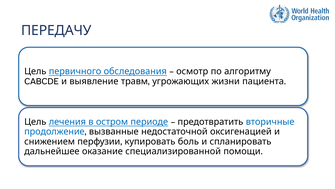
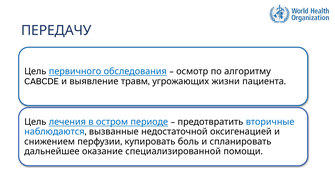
продолжение: продолжение -> наблюдаются (54, 131)
